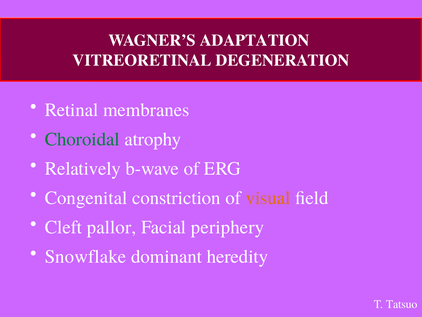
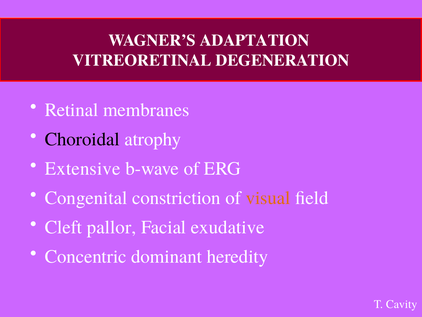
Choroidal colour: green -> black (82, 139)
Relatively: Relatively -> Extensive (83, 168)
periphery: periphery -> exudative (228, 227)
Snowflake: Snowflake -> Concentric (86, 256)
Tatsuo: Tatsuo -> Cavity (402, 304)
